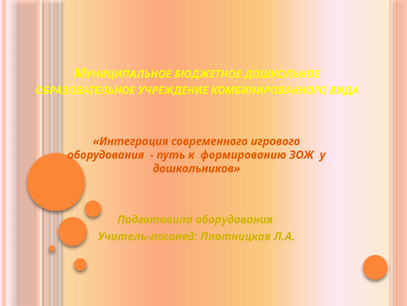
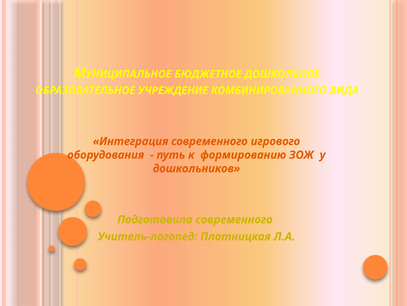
Подготовила оборудования: оборудования -> современного (234, 219)
